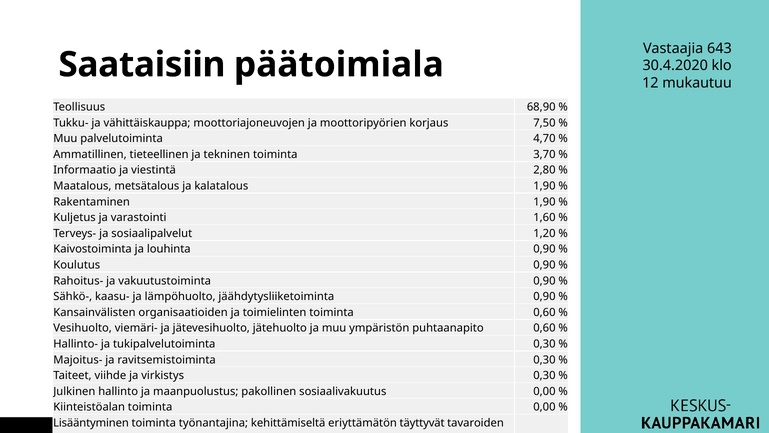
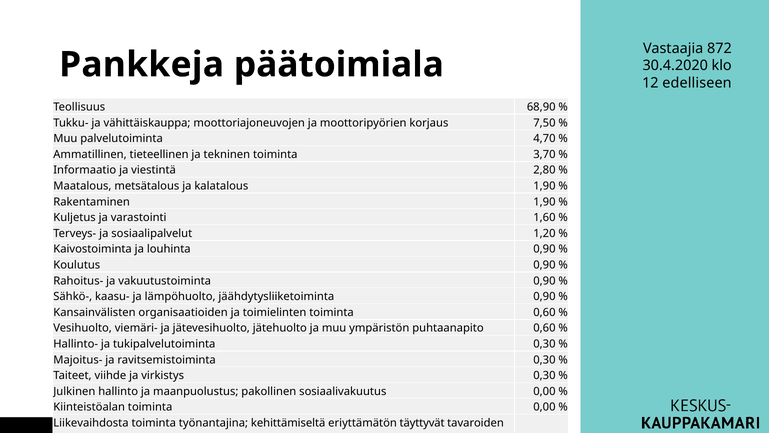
643: 643 -> 872 (719, 48)
Saataisiin: Saataisiin -> Pankkeja (142, 65)
mukautuu: mukautuu -> edelliseen (697, 83)
Lisääntyminen: Lisääntyminen -> Liikevaihdosta (91, 423)
